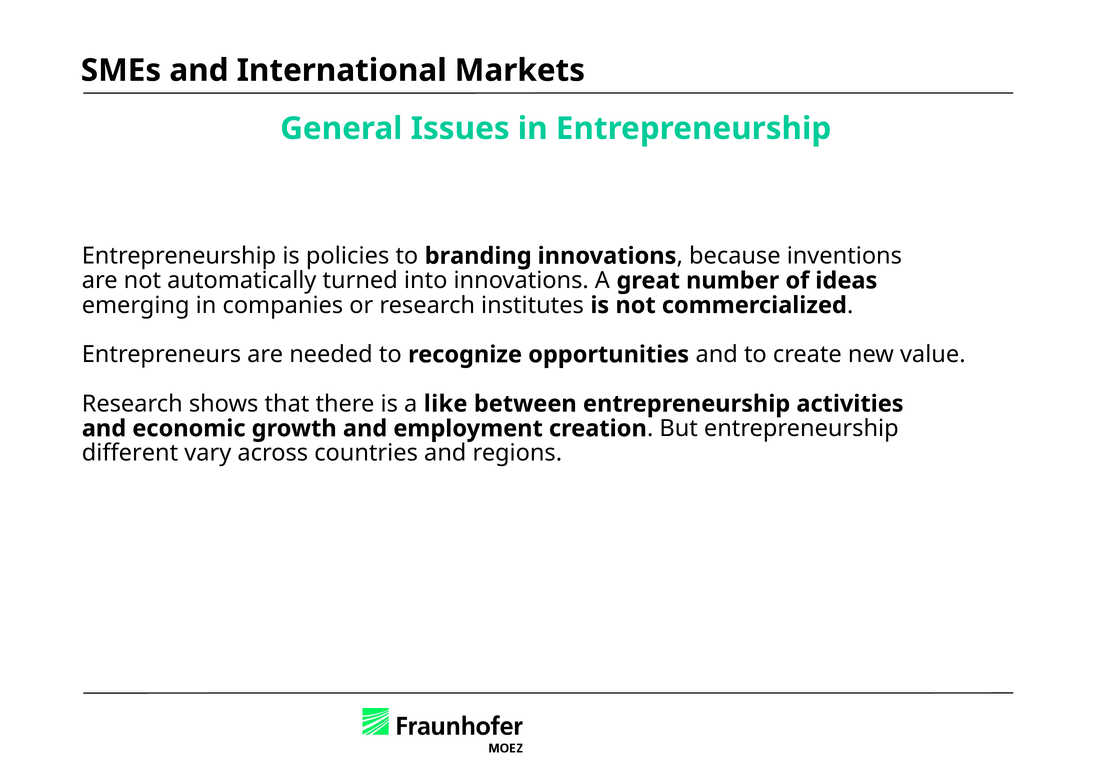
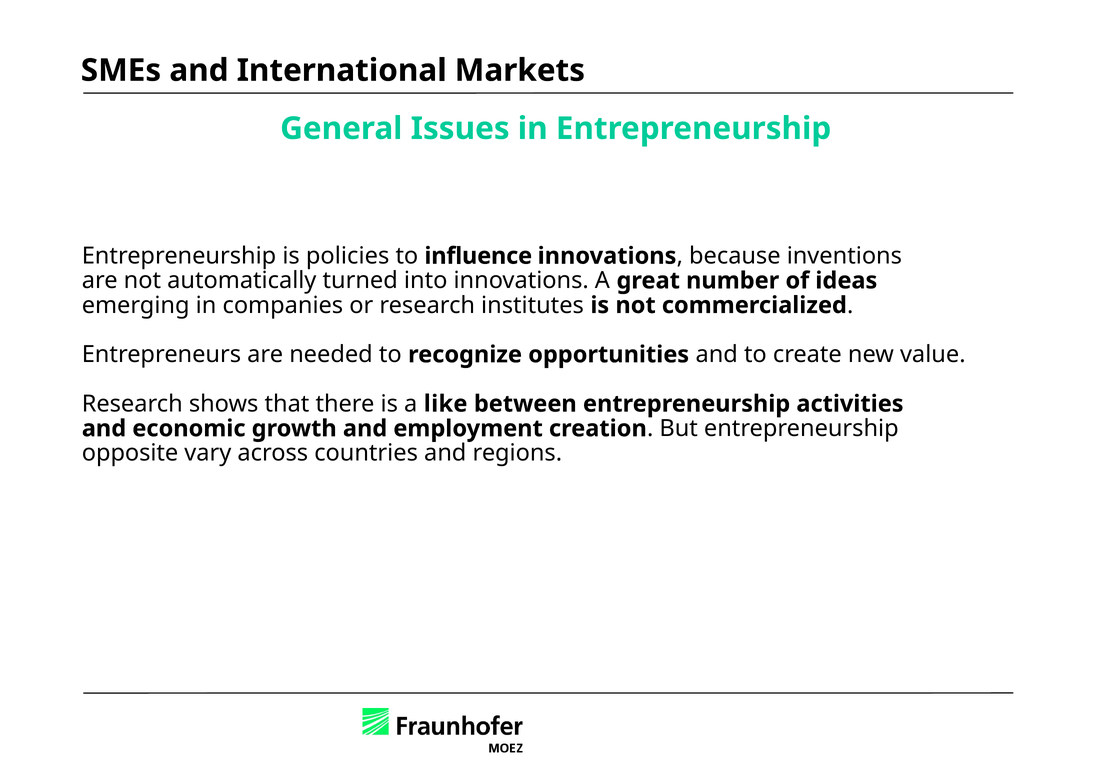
branding: branding -> influence (478, 256)
different: different -> opposite (130, 453)
